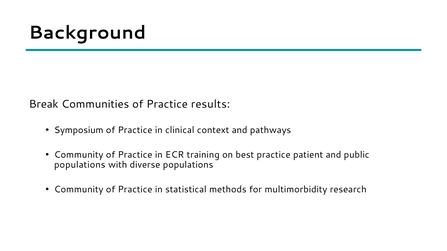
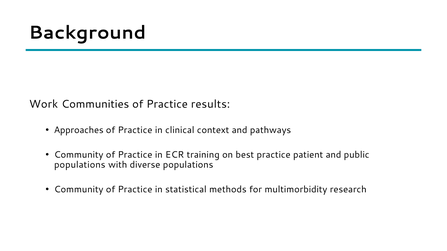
Break: Break -> Work (44, 104)
Symposium: Symposium -> Approaches (79, 130)
